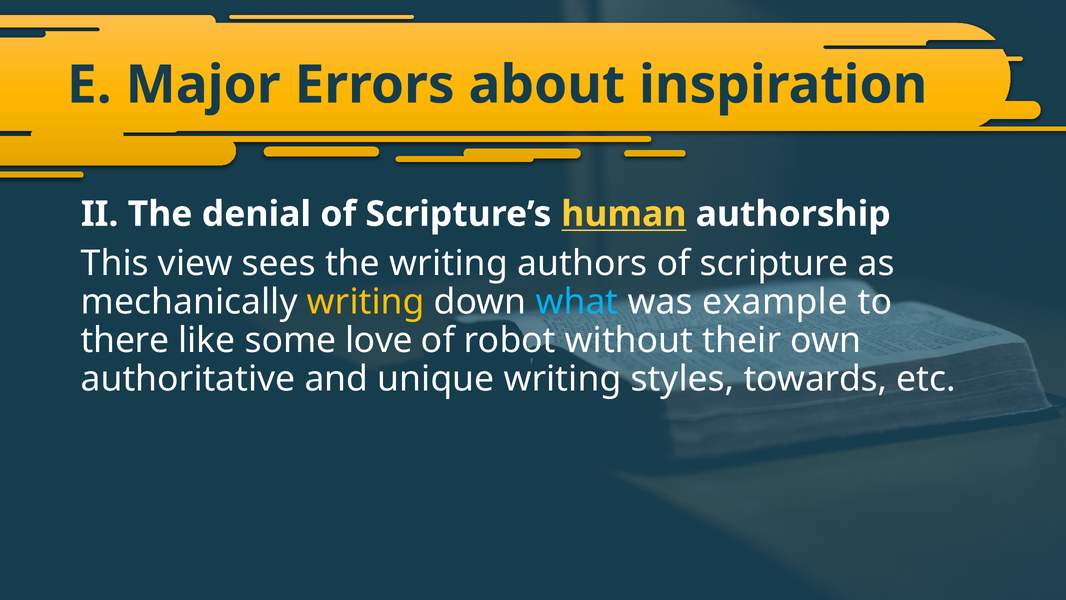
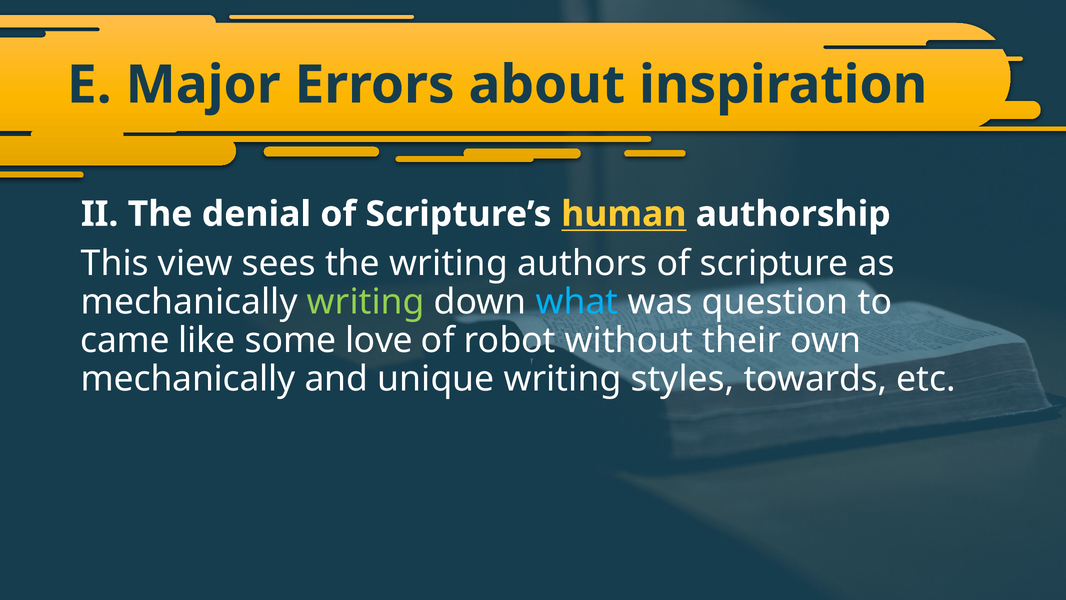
writing colour: yellow -> light green (366, 302)
example: example -> question (775, 302)
there: there -> came (125, 340)
authoritative: authoritative -> mechanically (188, 379)
